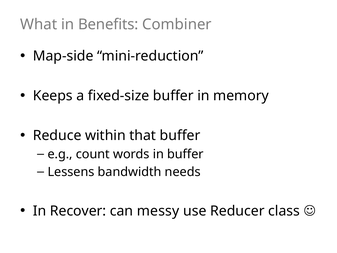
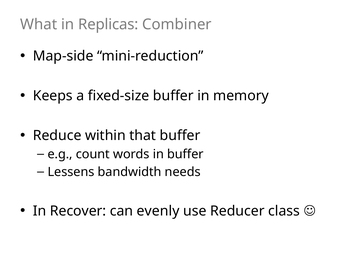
Benefits: Benefits -> Replicas (108, 24)
messy: messy -> evenly (158, 211)
